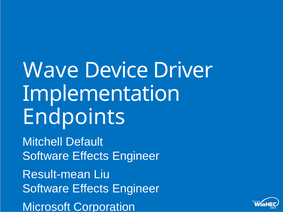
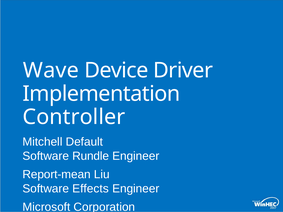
Endpoints: Endpoints -> Controller (74, 117)
Effects: Effects -> Rundle (91, 156)
Result-mean: Result-mean -> Report-mean (57, 175)
